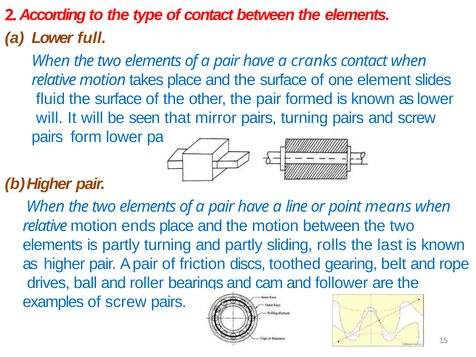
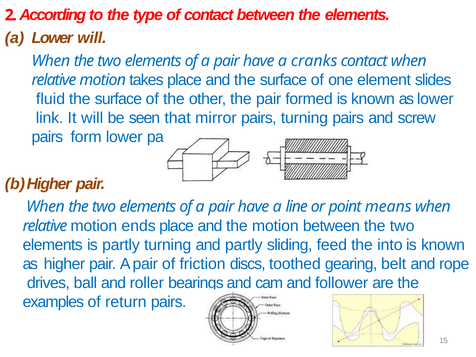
Lower full: full -> will (92, 38)
will: will -> link (50, 118)
rolls: rolls -> feed (332, 245)
last: last -> into (390, 245)
of screw: screw -> return (126, 302)
